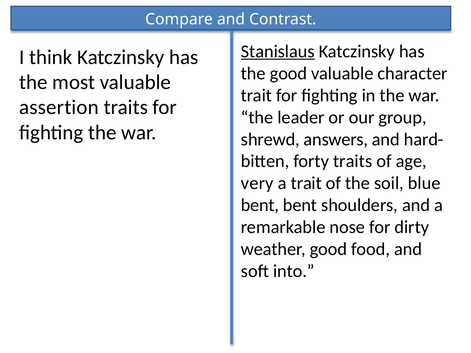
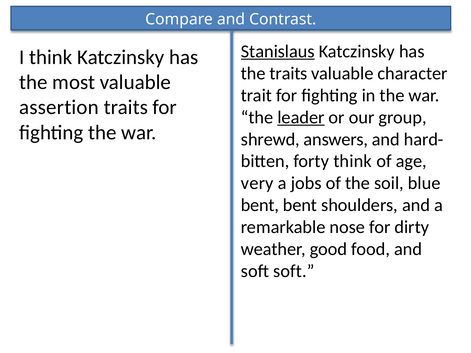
the good: good -> traits (289, 73)
leader underline: none -> present (301, 117)
forty traits: traits -> think (353, 161)
a trait: trait -> jobs (306, 183)
soft into: into -> soft (294, 271)
